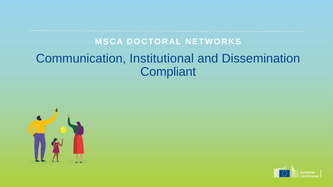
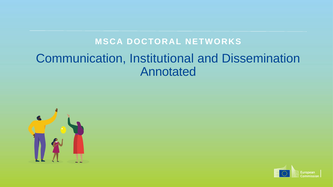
Compliant: Compliant -> Annotated (168, 72)
